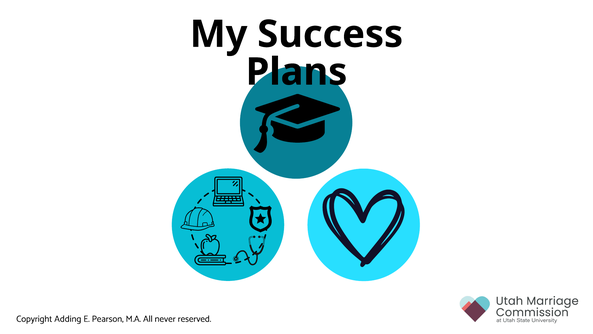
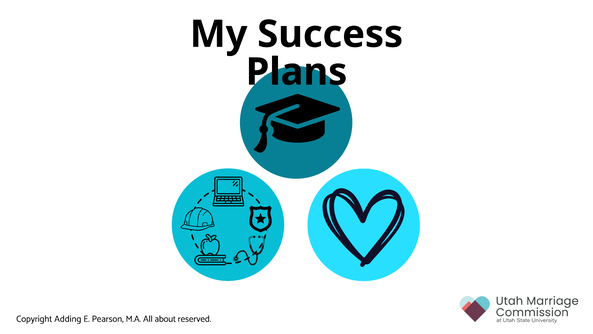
never: never -> about (165, 318)
